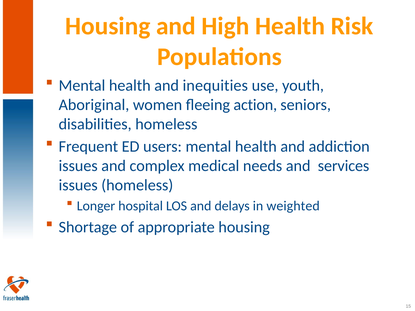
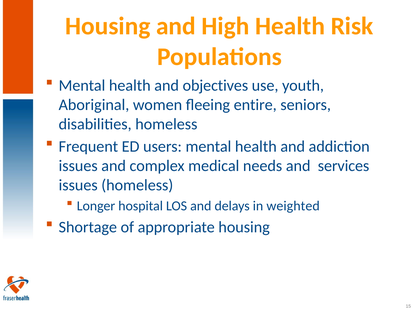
inequities: inequities -> objectives (215, 85)
action: action -> entire (255, 105)
